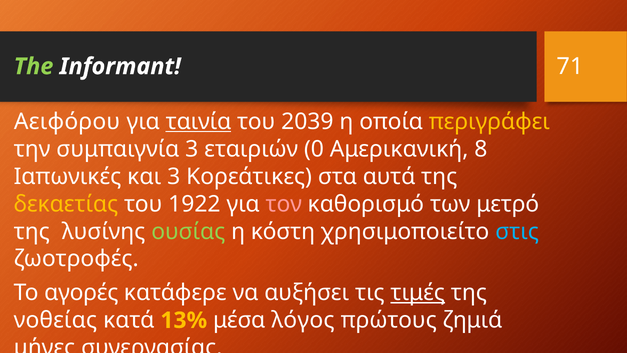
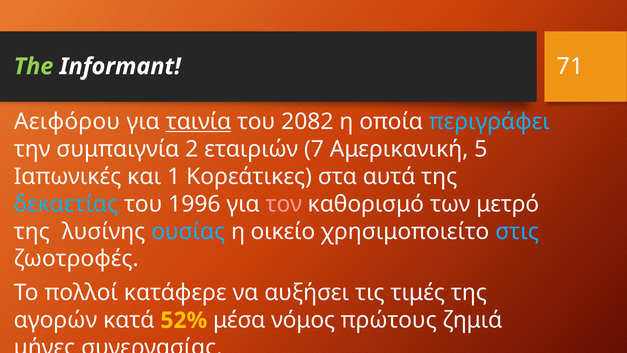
2039: 2039 -> 2082 (307, 122)
περιγράφει colour: yellow -> light blue (489, 122)
συμπαιγνία 3: 3 -> 2 (192, 149)
0: 0 -> 7 (314, 149)
8: 8 -> 5 (481, 149)
και 3: 3 -> 1 (174, 176)
δεκαετίας colour: yellow -> light blue (66, 204)
1922: 1922 -> 1996 (194, 204)
ουσίας colour: light green -> light blue (188, 231)
κόστη: κόστη -> οικείο (283, 231)
αγορές: αγορές -> πολλοί (81, 293)
τιμές underline: present -> none (418, 293)
νοθείας: νοθείας -> αγορών (55, 320)
13%: 13% -> 52% (184, 320)
λόγος: λόγος -> νόμος (303, 320)
